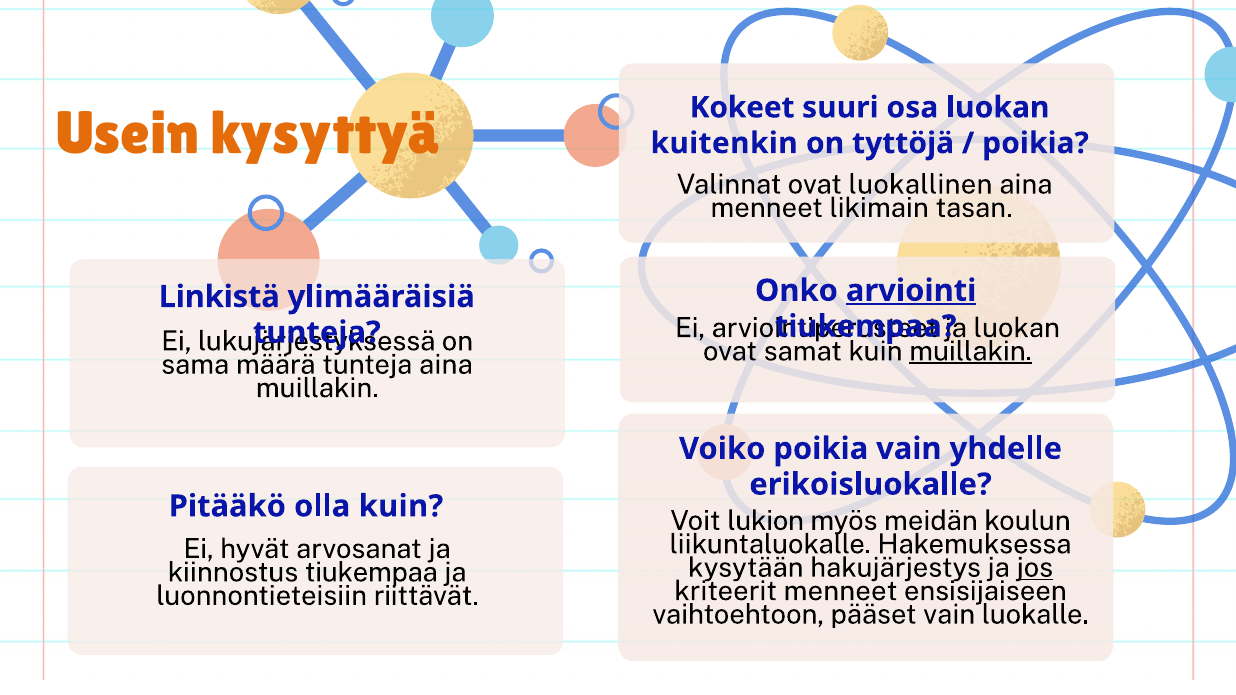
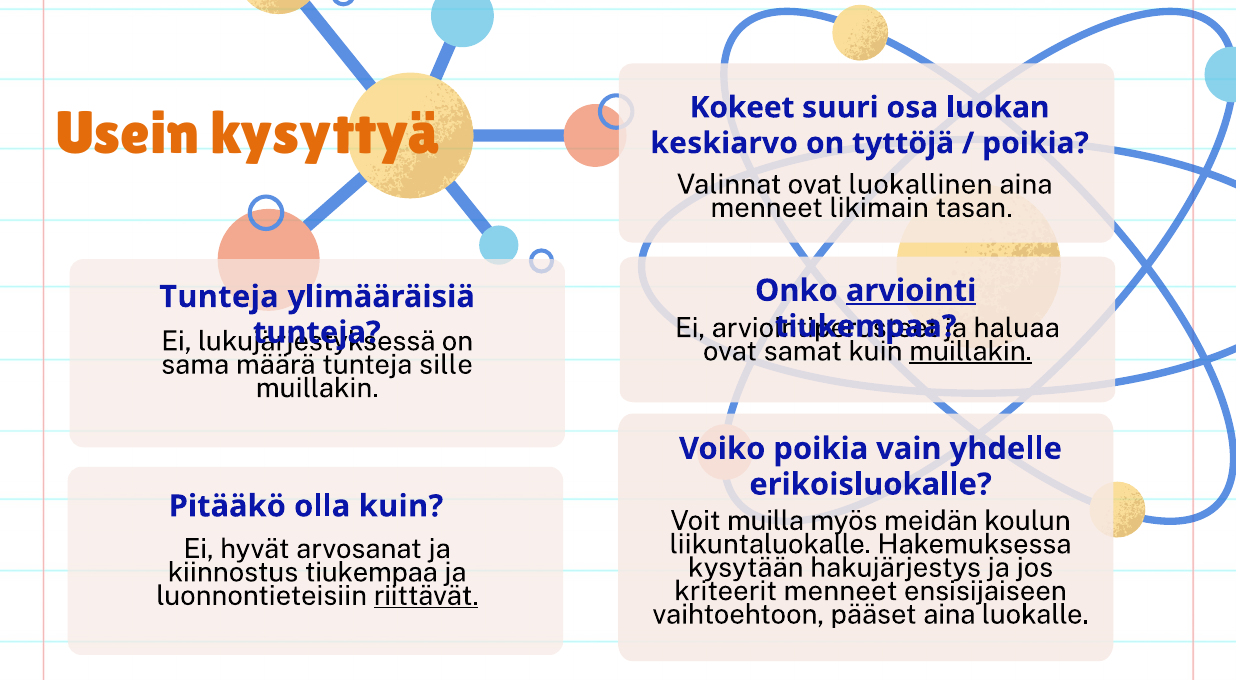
kuitenkin: kuitenkin -> keskiarvo (724, 143)
Linkistä: Linkistä -> Tunteja (219, 297)
luokan: luokan -> haluaa (1017, 328)
tunteja aina: aina -> sille (446, 365)
lukion: lukion -> muilla (766, 521)
jos underline: present -> none (1035, 568)
riittävät underline: none -> present (426, 596)
pääset vain: vain -> aina (949, 615)
